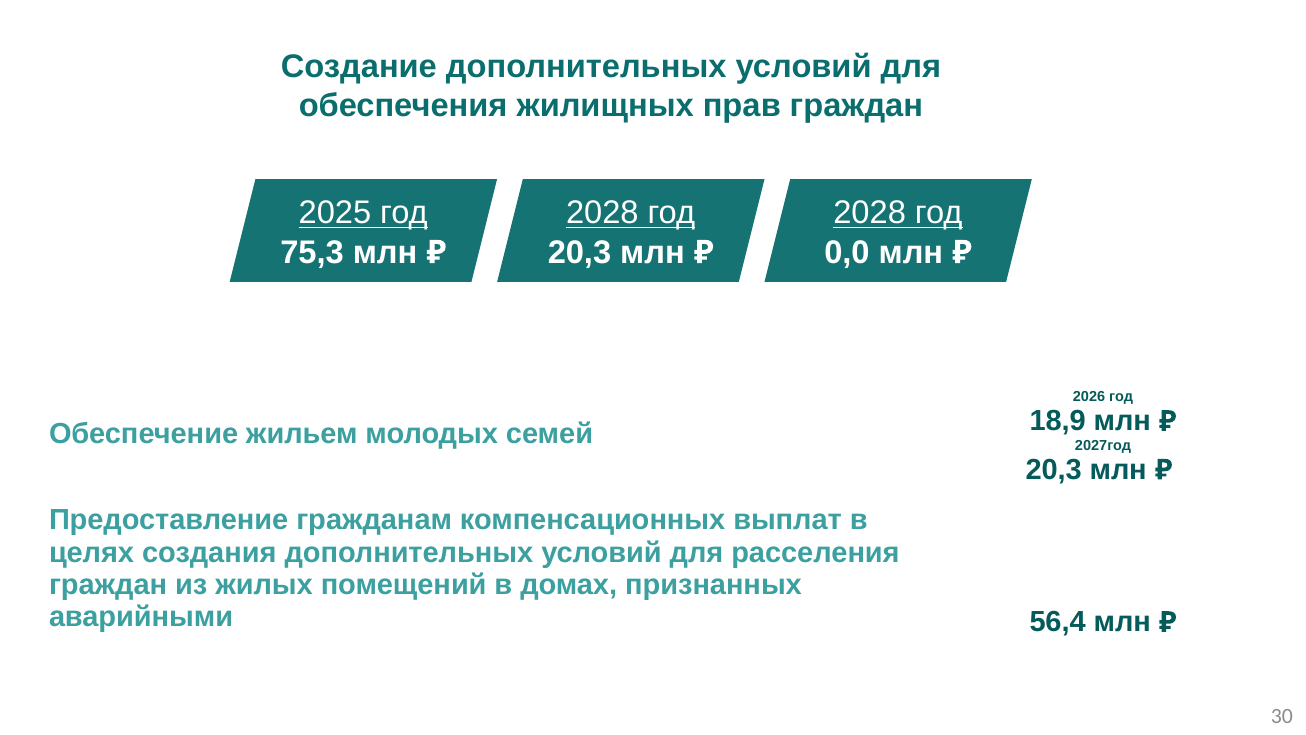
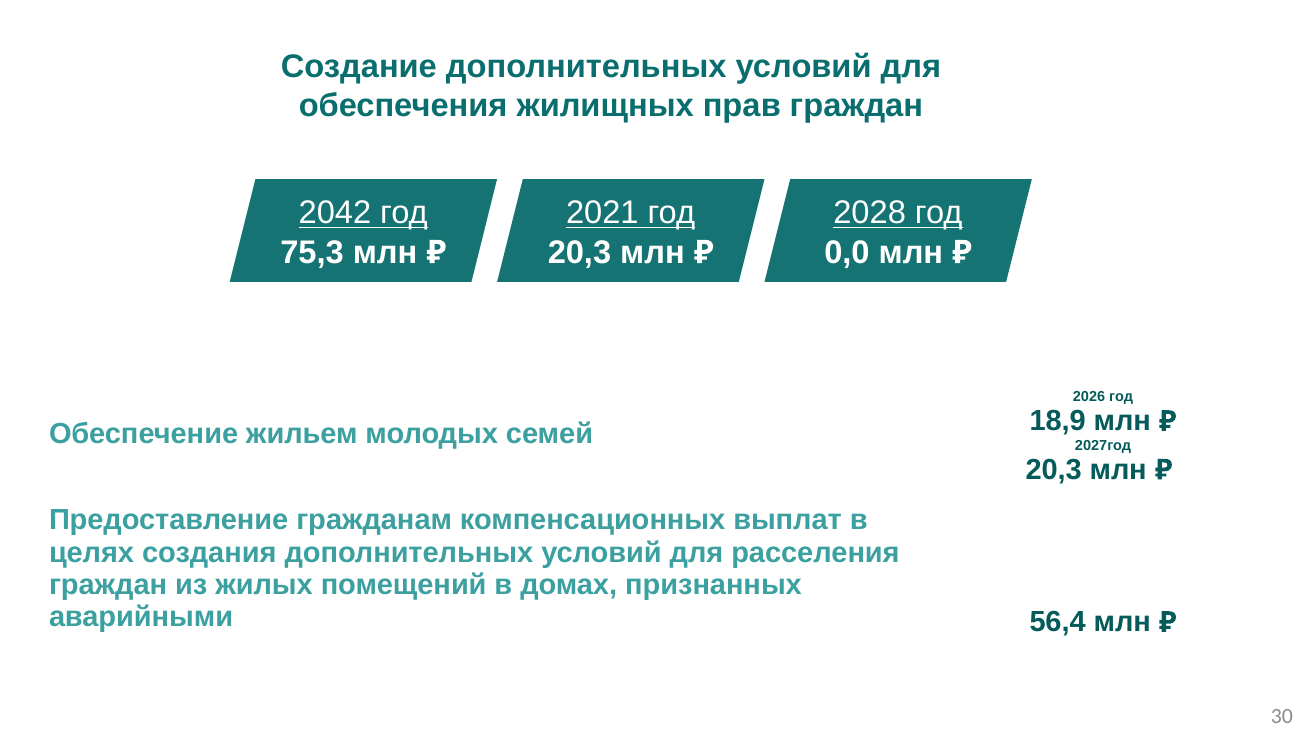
2025: 2025 -> 2042 (335, 213)
2028: 2028 -> 2021 (602, 213)
